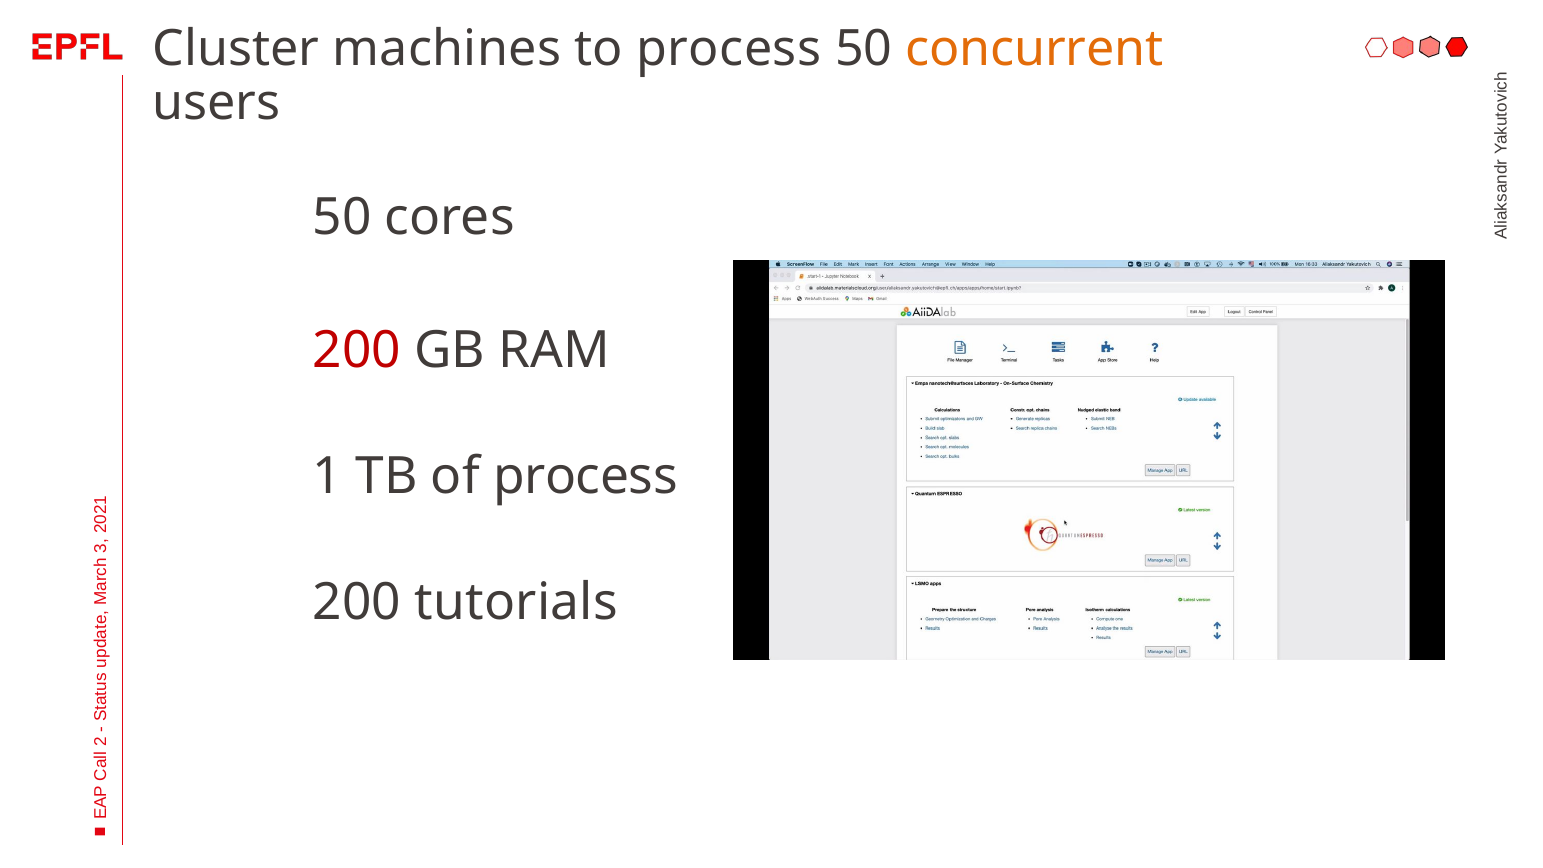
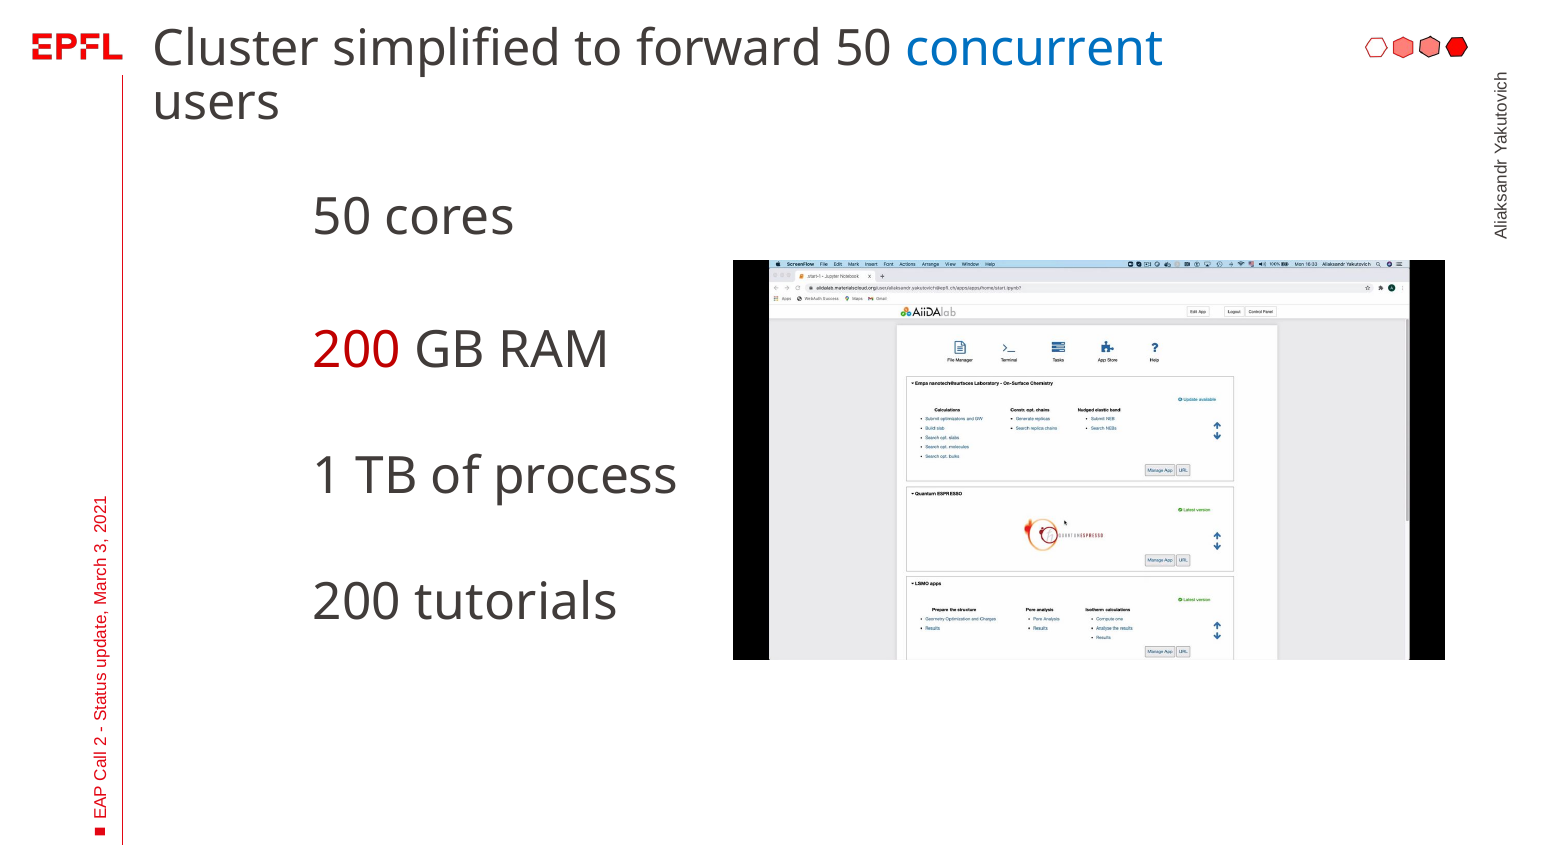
machines: machines -> simplified (447, 49)
to process: process -> forward (729, 49)
concurrent colour: orange -> blue (1034, 49)
